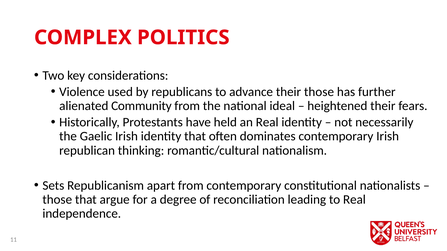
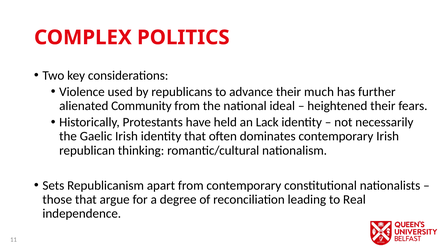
their those: those -> much (319, 92)
an Real: Real -> Lack (267, 122)
